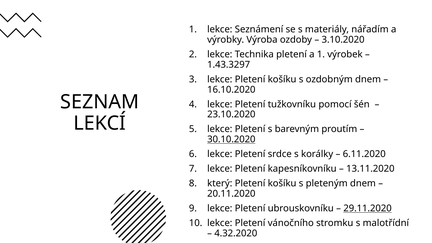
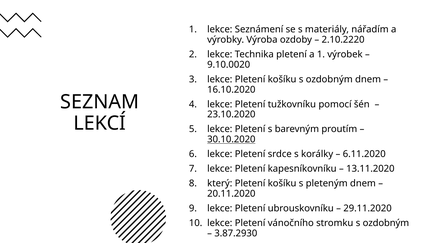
3.10.2020: 3.10.2020 -> 2.10.2220 (343, 40)
1.43.3297: 1.43.3297 -> 9.10.0020 (229, 65)
29.11.2020 underline: present -> none (368, 208)
stromku s malotřídní: malotřídní -> ozdobným (386, 223)
4.32.2020: 4.32.2020 -> 3.87.2930 (236, 233)
